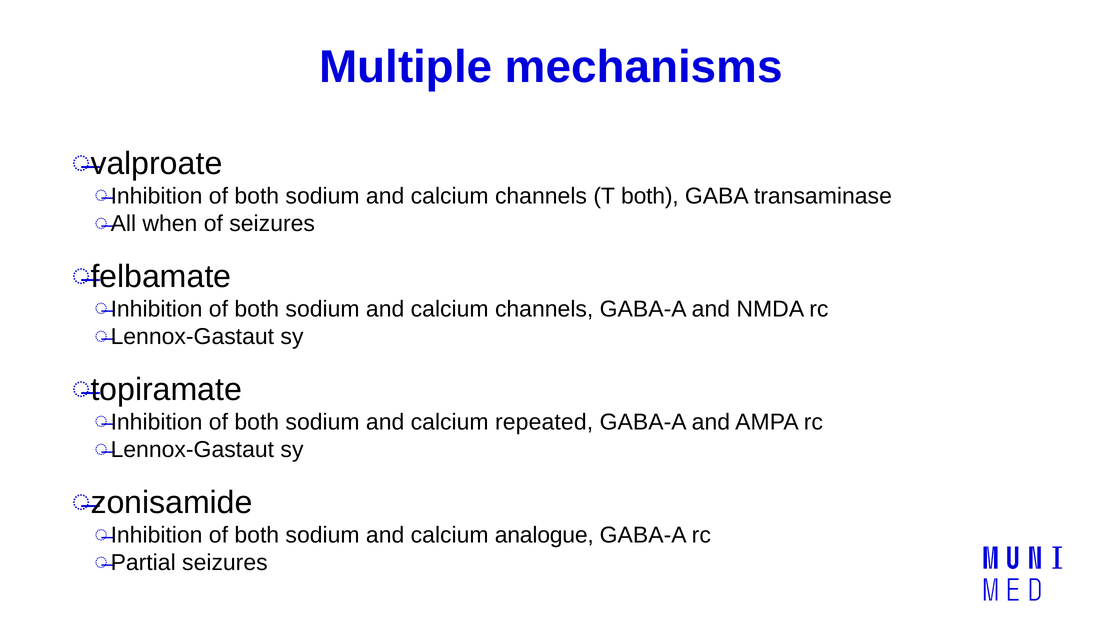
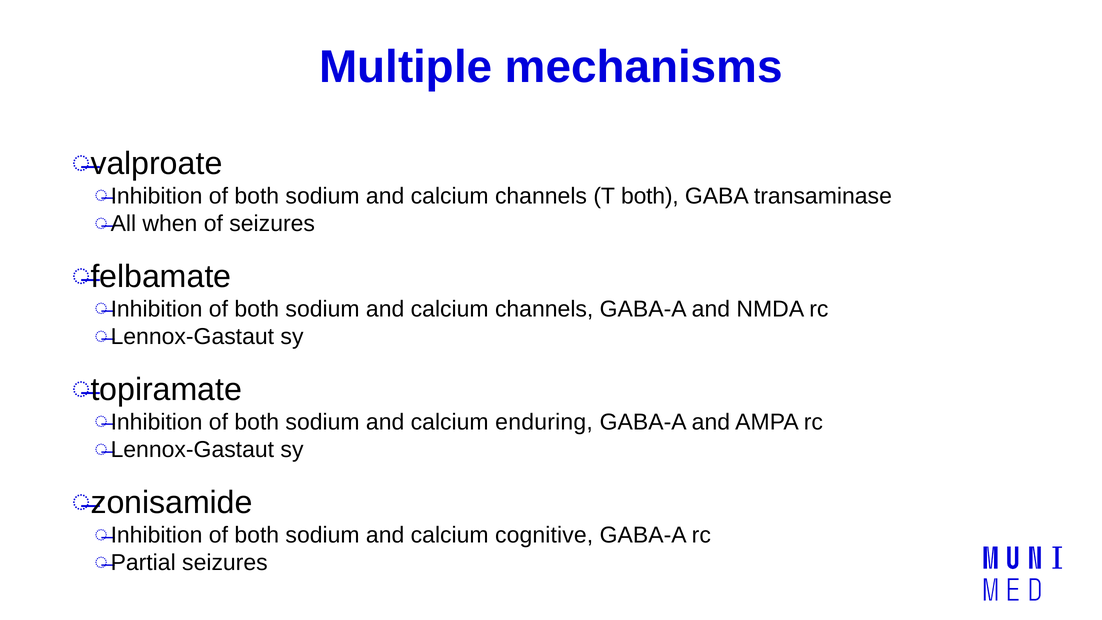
repeated: repeated -> enduring (544, 422)
analogue: analogue -> cognitive (544, 535)
